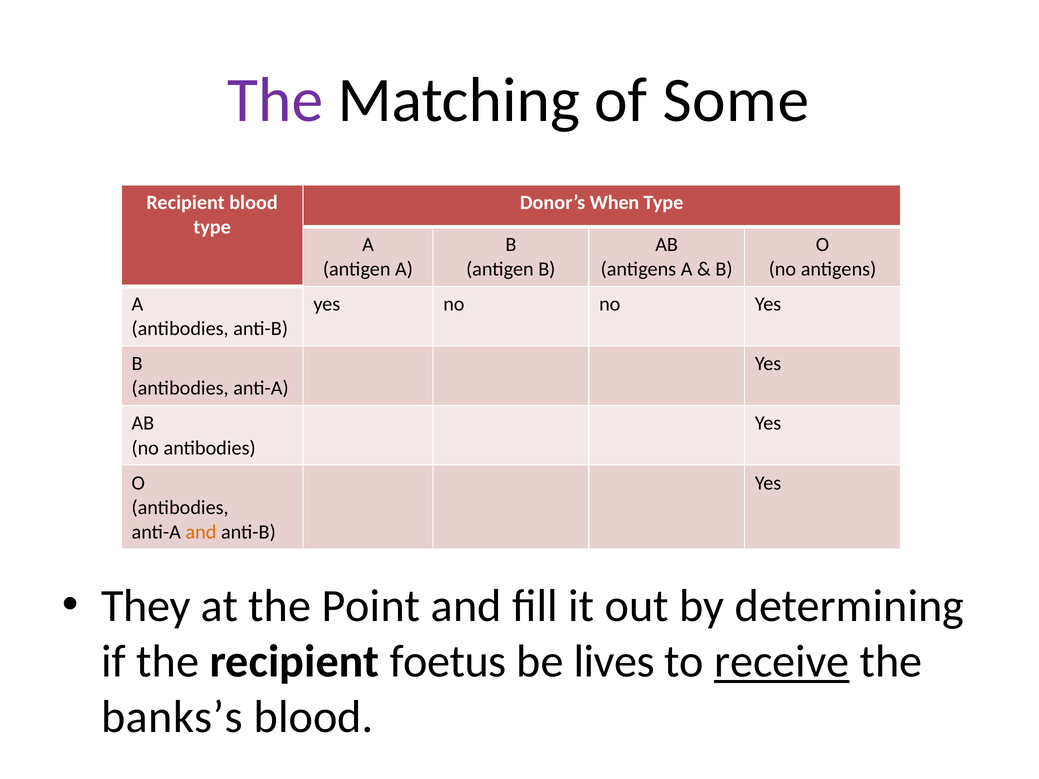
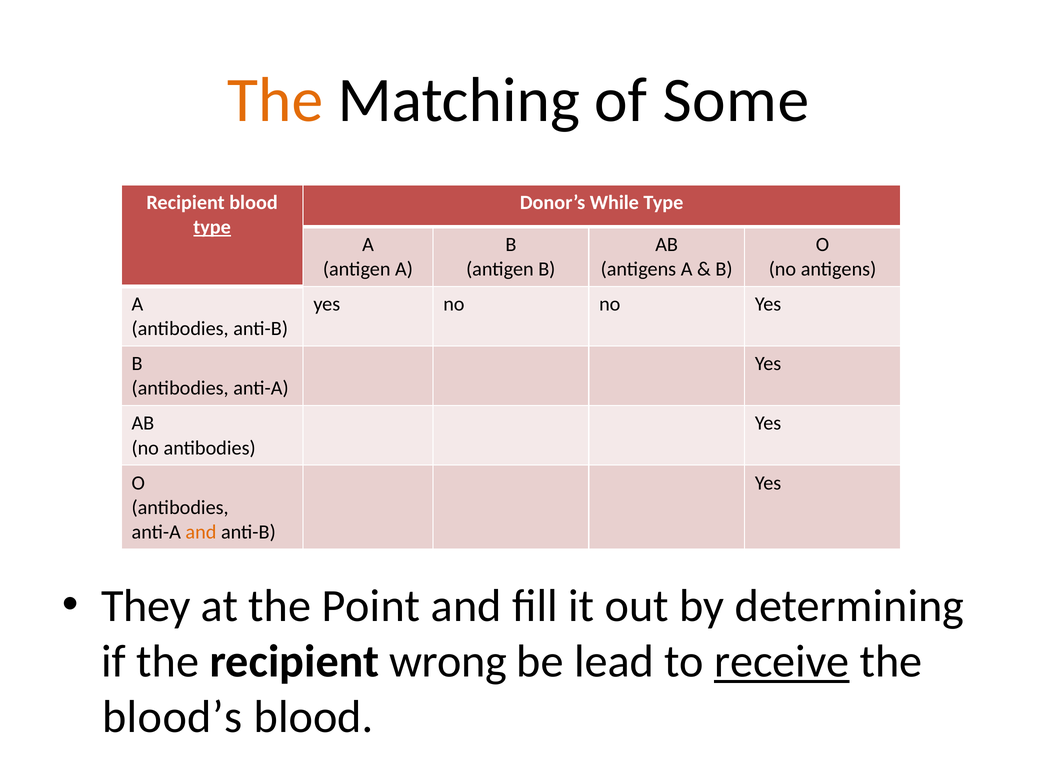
The colour: purple -> orange (275, 101)
When: When -> While (614, 202)
type underline: none -> present (212, 227)
foetus: foetus -> wrong (448, 662)
lives: lives -> lead (614, 662)
banks’s: banks’s -> blood’s (172, 717)
